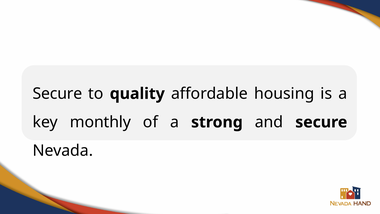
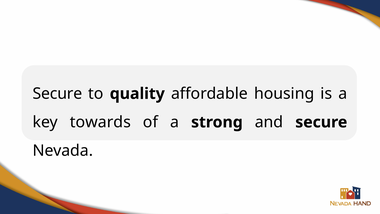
monthly: monthly -> towards (100, 122)
